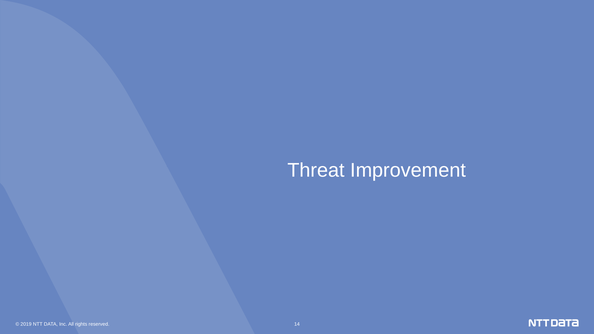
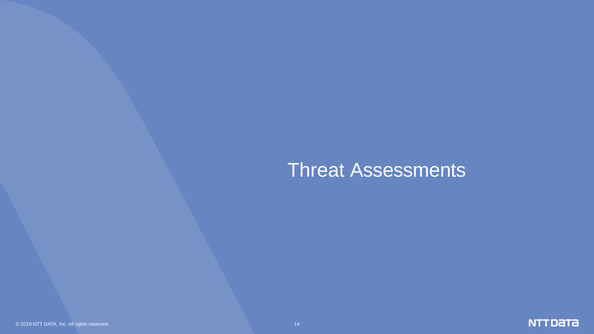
Improvement: Improvement -> Assessments (408, 170)
